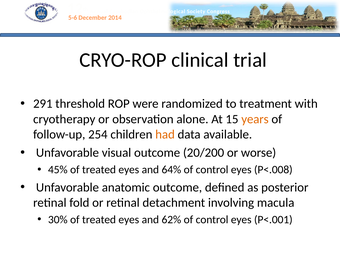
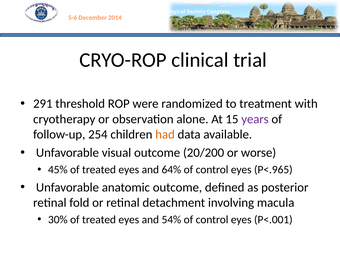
years colour: orange -> purple (255, 119)
P<.008: P<.008 -> P<.965 (273, 170)
62%: 62% -> 54% (171, 220)
